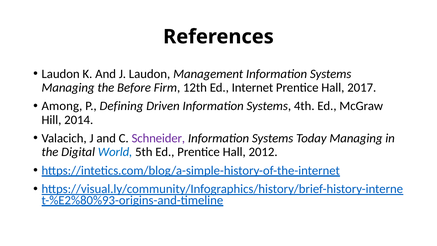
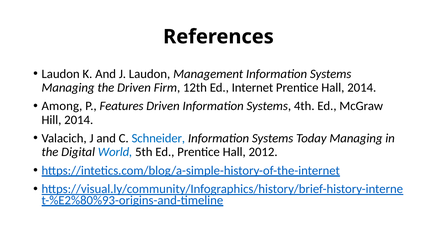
the Before: Before -> Driven (134, 88)
Hall 2017: 2017 -> 2014 (362, 88)
Defining: Defining -> Features (122, 106)
Schneider colour: purple -> blue (158, 138)
